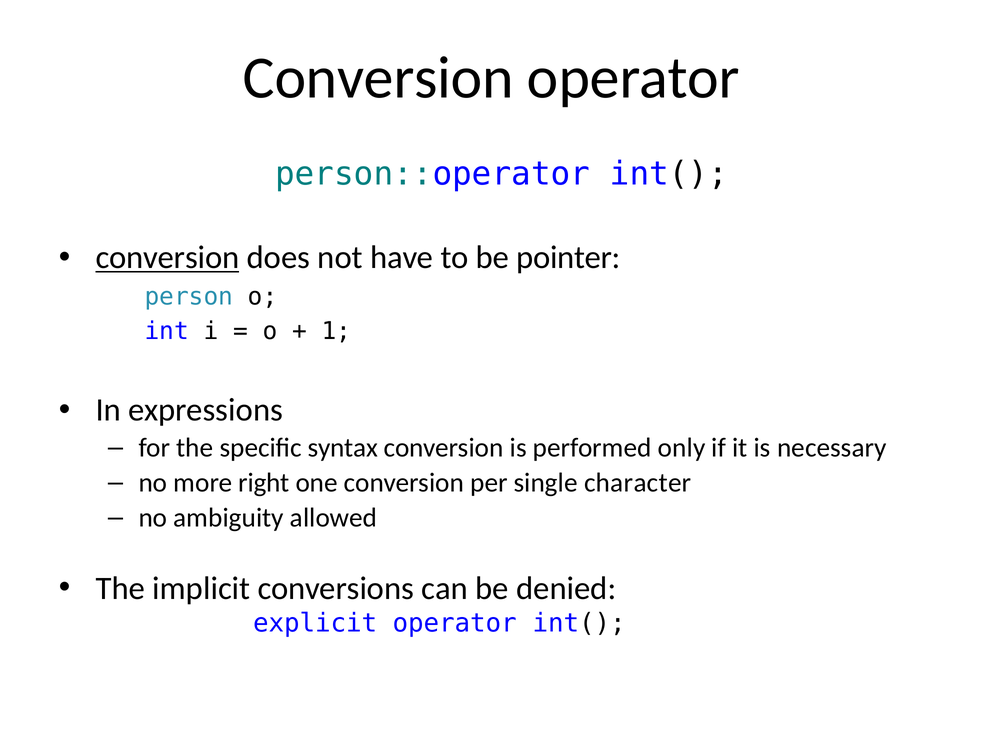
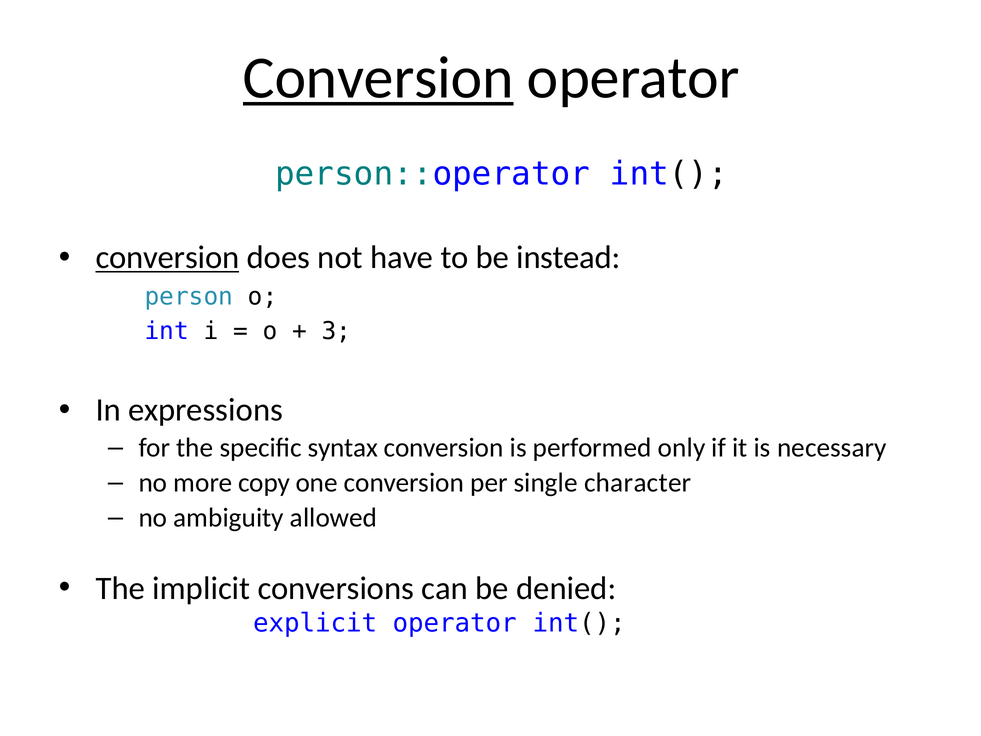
Conversion underline: none -> present (378, 78)
pointer: pointer -> instead (568, 258)
1: 1 -> 3 (336, 331)
right: right -> copy (264, 483)
